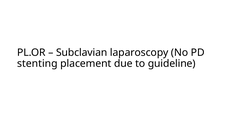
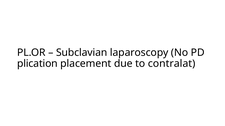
stenting: stenting -> plication (37, 64)
guideline: guideline -> contralat (172, 64)
